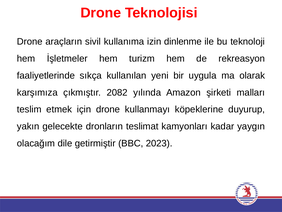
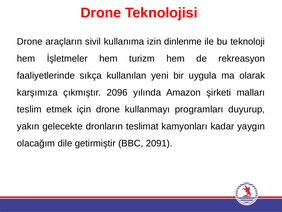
2082: 2082 -> 2096 (117, 92)
köpeklerine: köpeklerine -> programları (199, 109)
2023: 2023 -> 2091 (159, 143)
